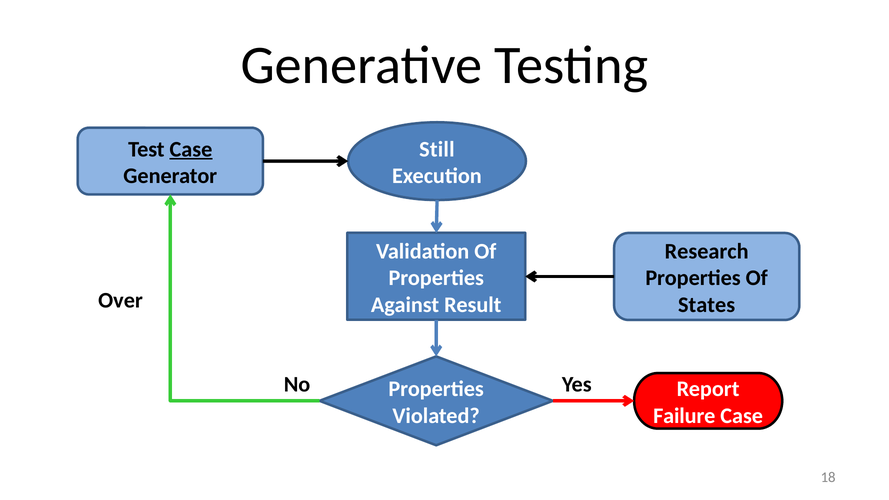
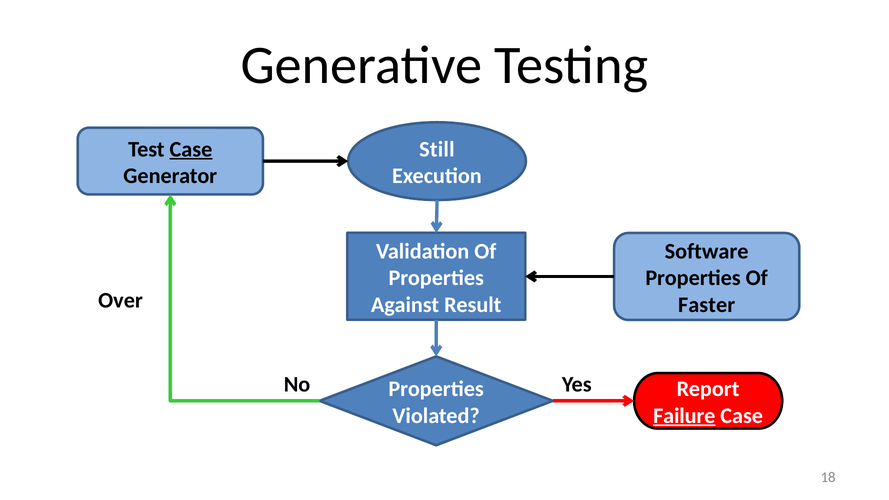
Research: Research -> Software (707, 251)
States: States -> Faster (707, 305)
Failure underline: none -> present (684, 416)
